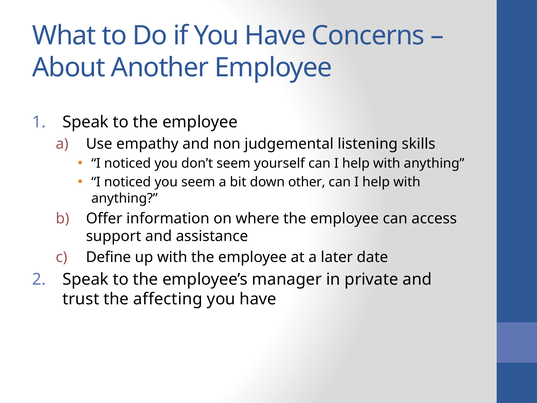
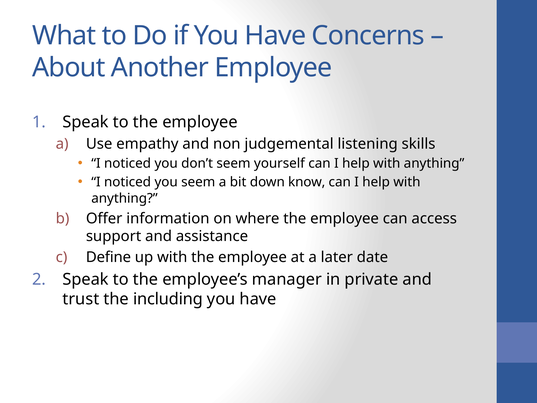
other: other -> know (307, 182)
affecting: affecting -> including (168, 299)
